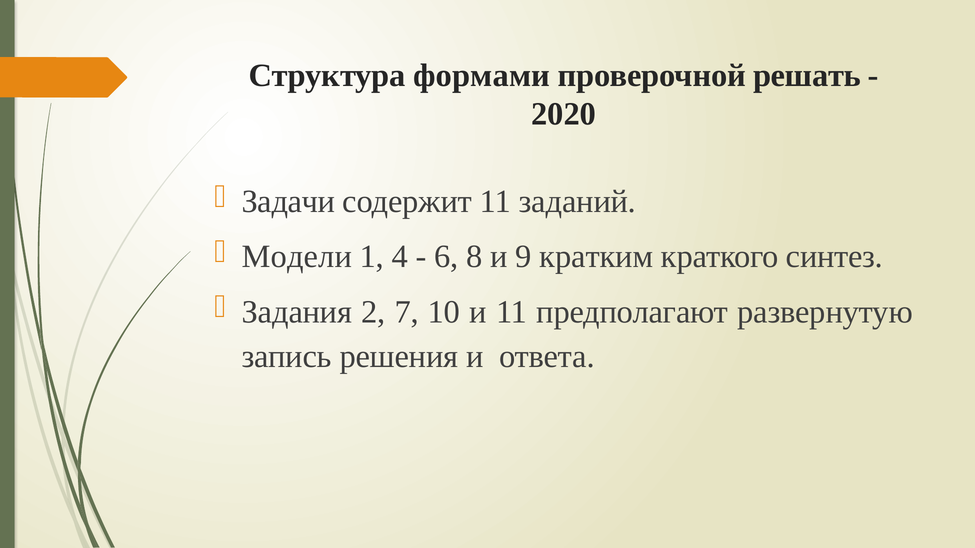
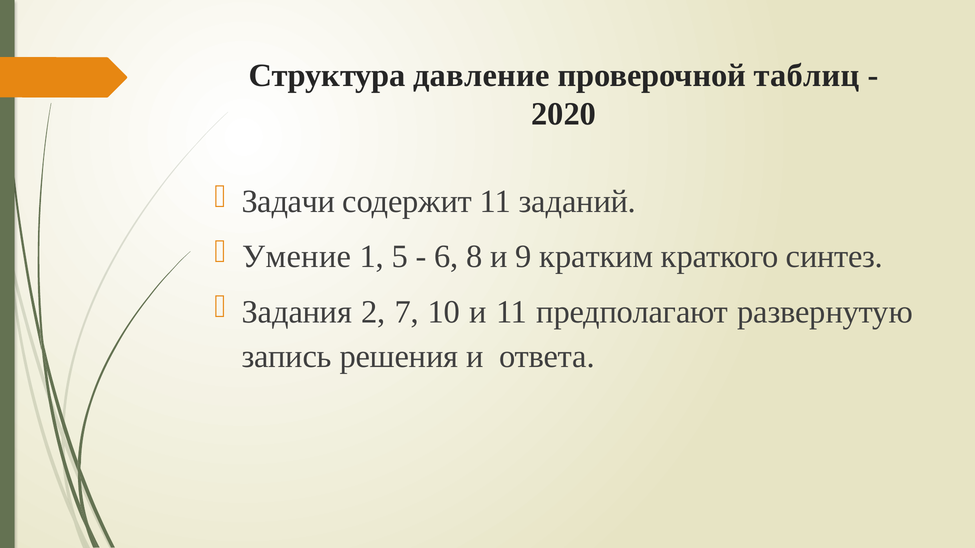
формами: формами -> давление (482, 75)
решать: решать -> таблиц (807, 75)
Модели: Модели -> Умение (297, 257)
4: 4 -> 5 (400, 257)
